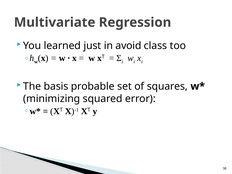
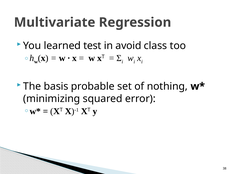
just: just -> test (92, 46)
squares: squares -> nothing (167, 86)
